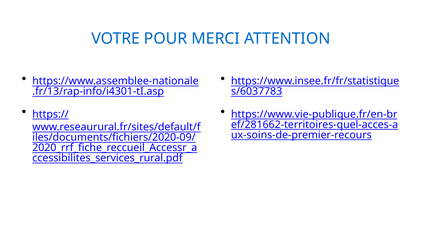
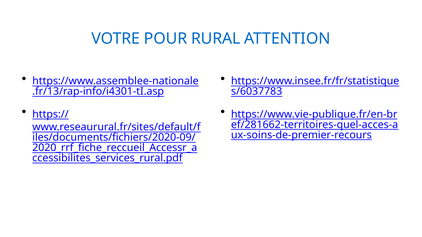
MERCI: MERCI -> RURAL (216, 39)
